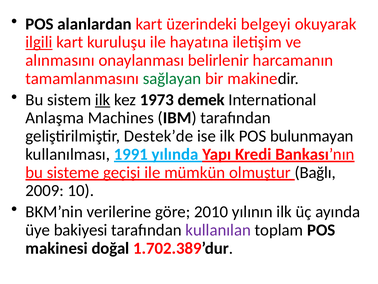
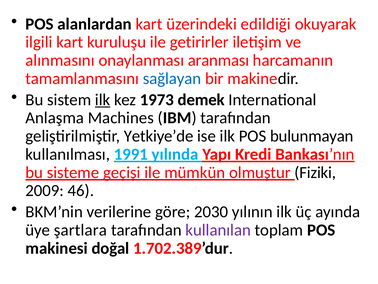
belgeyi: belgeyi -> edildiği (266, 24)
ilgili underline: present -> none (39, 42)
hayatına: hayatına -> getirirler (199, 42)
belirlenir: belirlenir -> aranması (219, 60)
sağlayan colour: green -> blue (172, 78)
Destek’de: Destek’de -> Yetkiye’de (159, 136)
Bağlı: Bağlı -> Fiziki (315, 172)
10: 10 -> 46 (81, 190)
2010: 2010 -> 2030 (211, 212)
bakiyesi: bakiyesi -> şartlara (81, 230)
